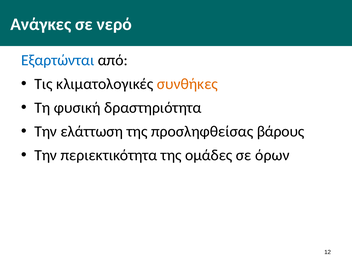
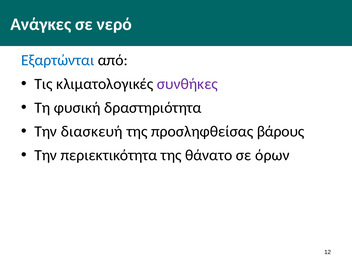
συνθήκες colour: orange -> purple (187, 84)
ελάττωση: ελάττωση -> διασκευή (92, 132)
ομάδες: ομάδες -> θάνατο (209, 155)
